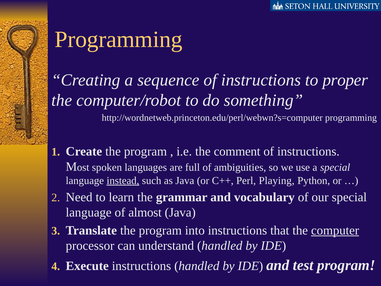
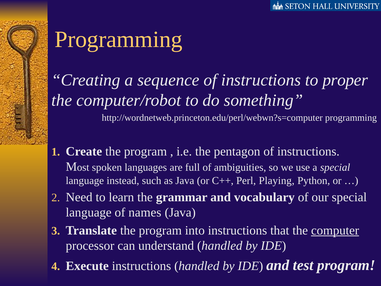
comment: comment -> pentagon (237, 151)
instead underline: present -> none (123, 180)
almost: almost -> names (145, 212)
